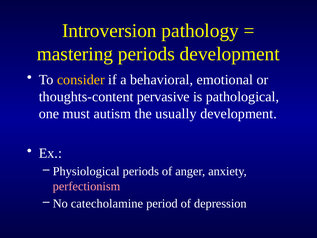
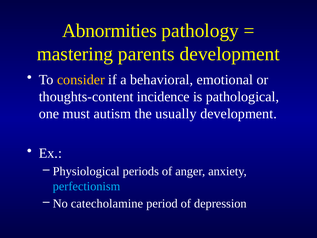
Introversion: Introversion -> Abnormities (109, 31)
mastering periods: periods -> parents (146, 54)
pervasive: pervasive -> incidence (163, 97)
perfectionism colour: pink -> light blue (86, 186)
